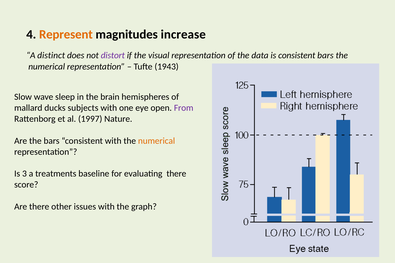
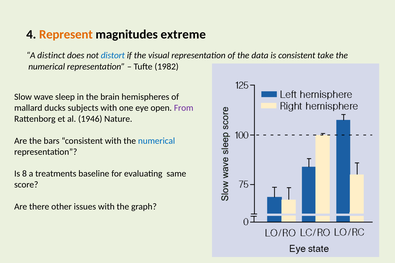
increase: increase -> extreme (183, 34)
distort colour: purple -> blue (113, 55)
consistent bars: bars -> take (325, 55)
1943: 1943 -> 1982 (167, 67)
1997: 1997 -> 1946 (90, 119)
numerical colour: orange -> blue (157, 141)
3: 3 -> 8 (24, 174)
evaluating there: there -> same (176, 174)
